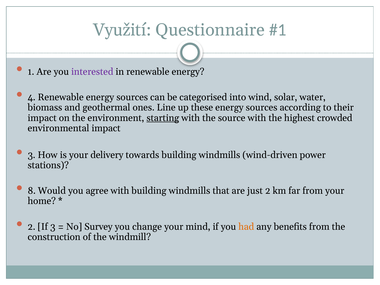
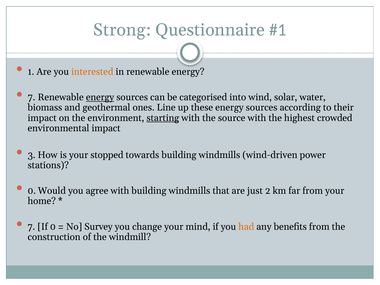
Využití: Využití -> Strong (122, 30)
interested colour: purple -> orange (92, 72)
4: 4 -> 7 (32, 97)
energy underline: none -> present (100, 97)
delivery: delivery -> stopped (107, 155)
8: 8 -> 0 (32, 191)
2: 2 -> 7 (31, 227)
If 3: 3 -> 0 (53, 227)
